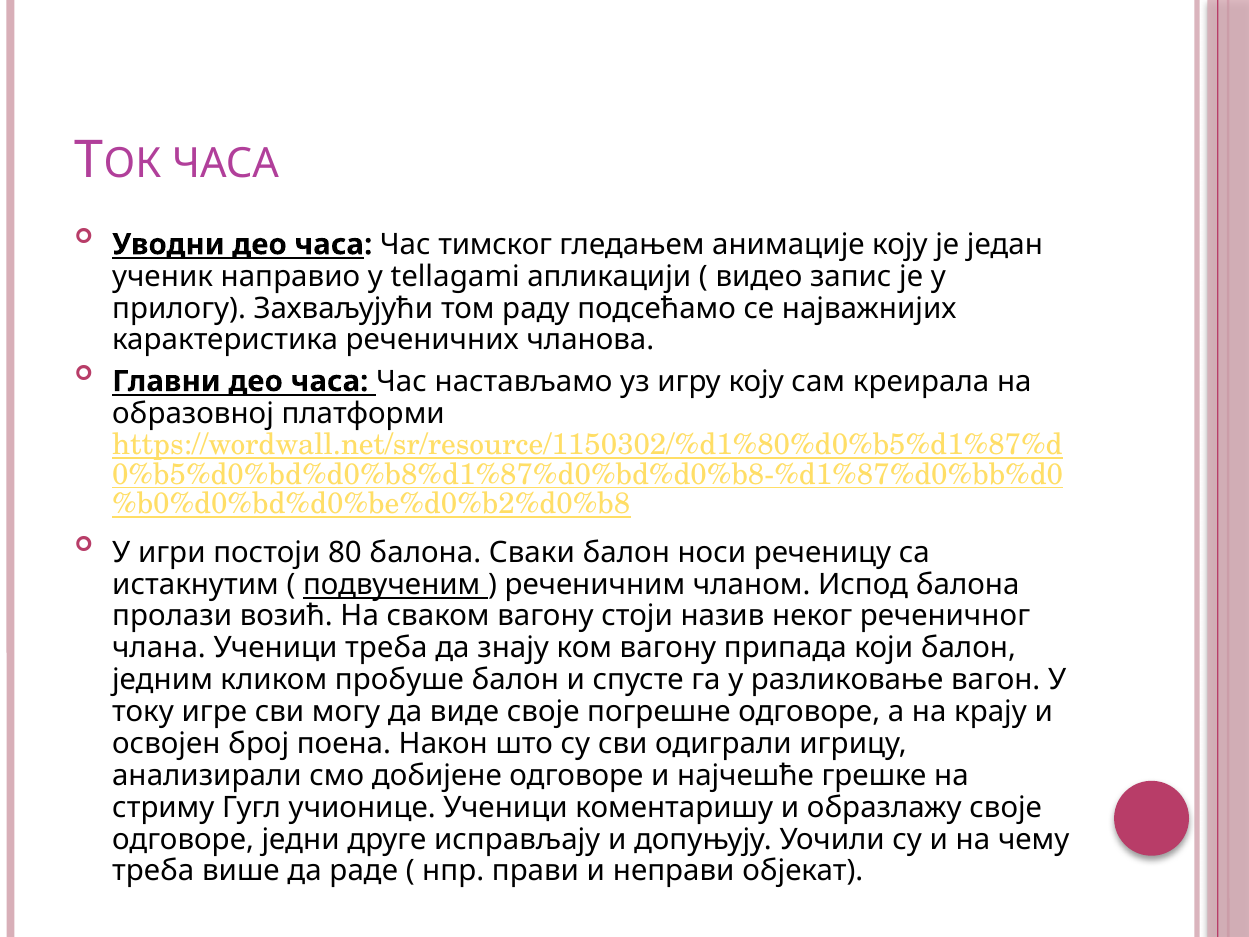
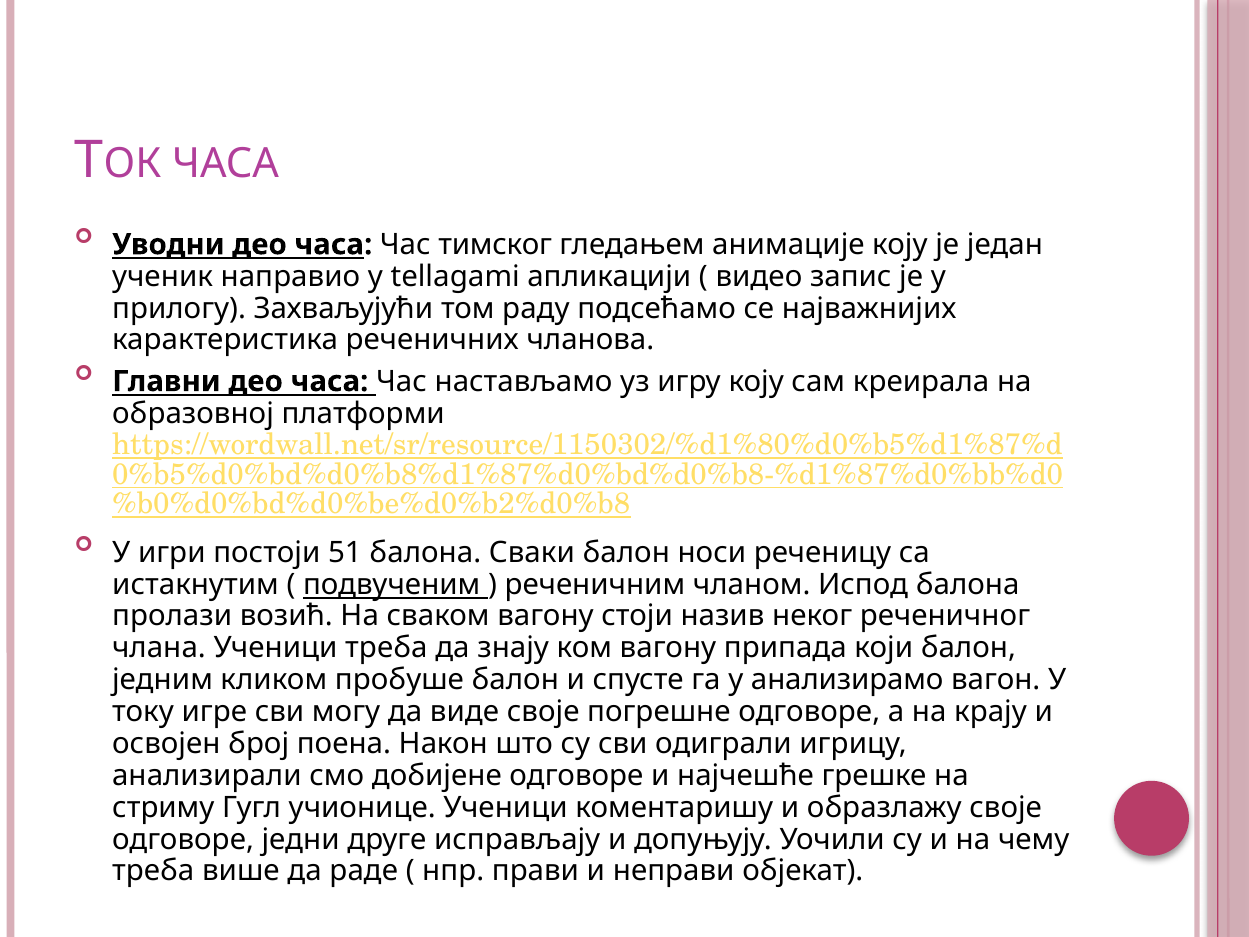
80: 80 -> 51 (345, 552)
разликовање: разликовање -> анализирамо (847, 680)
